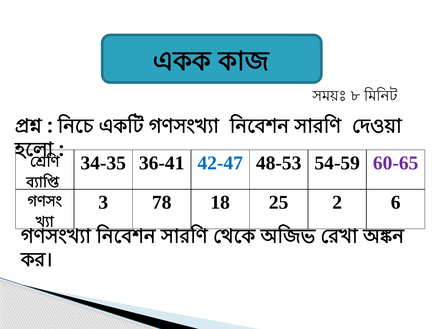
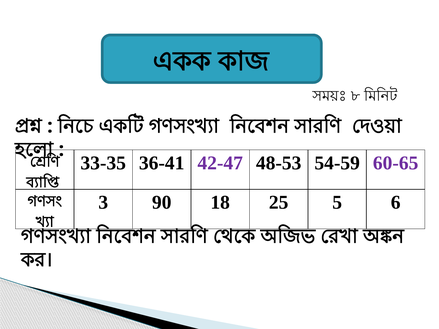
34-35: 34-35 -> 33-35 (103, 163)
42-47 colour: blue -> purple (220, 163)
78: 78 -> 90 (162, 203)
2: 2 -> 5 (337, 203)
